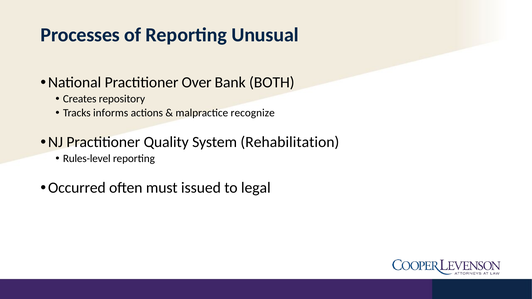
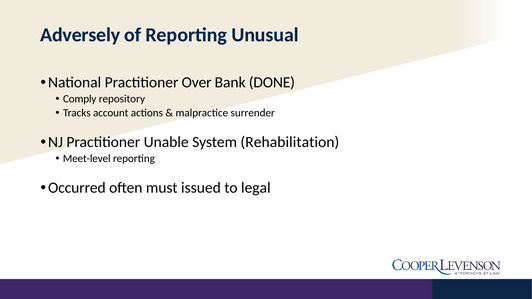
Processes: Processes -> Adversely (80, 35)
BOTH: BOTH -> DONE (272, 83)
Creates: Creates -> Comply (80, 99)
informs: informs -> account (111, 113)
recognize: recognize -> surrender (253, 113)
Quality: Quality -> Unable (166, 142)
Rules-level: Rules-level -> Meet-level (87, 159)
